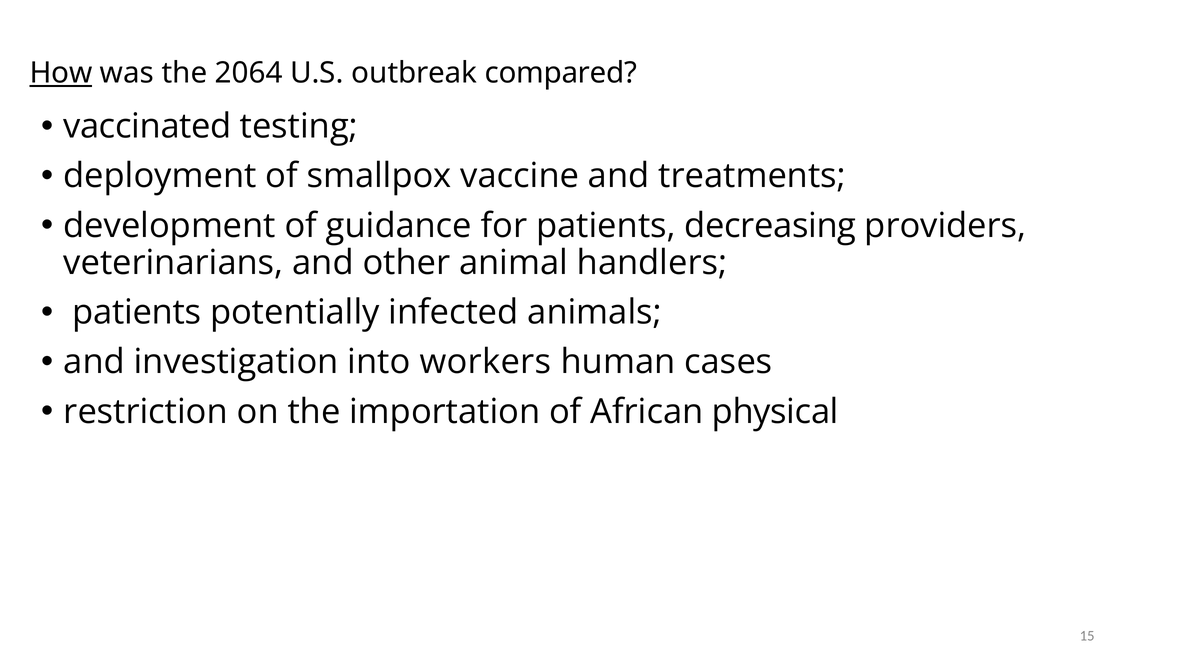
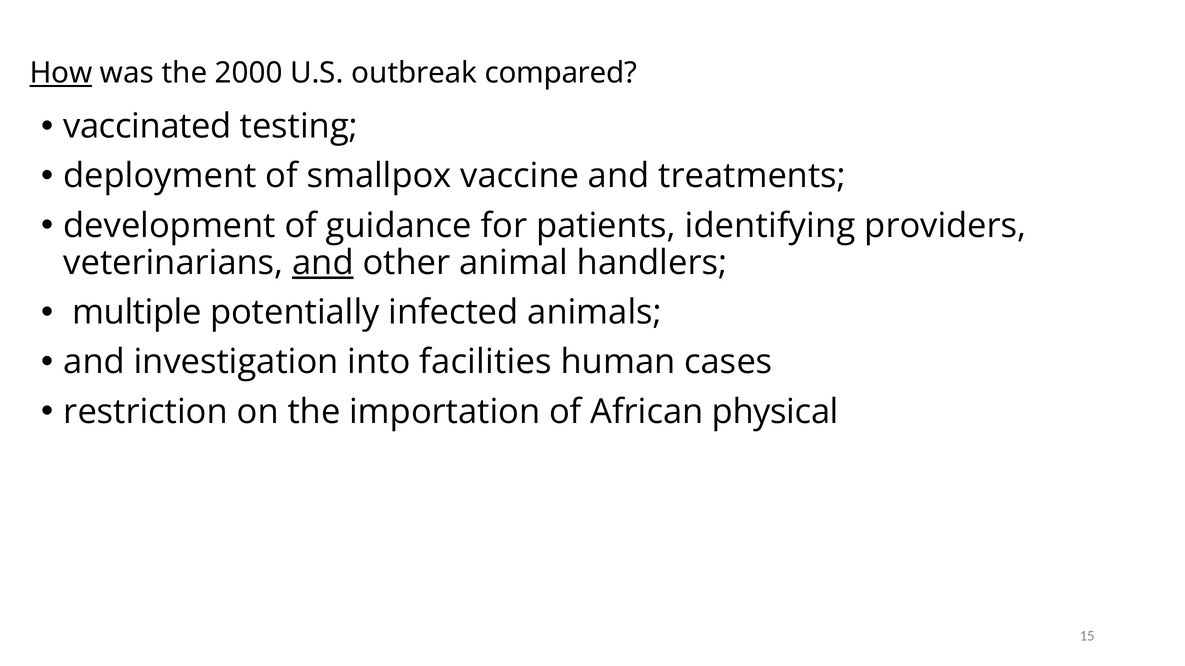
2064: 2064 -> 2000 (249, 73)
decreasing: decreasing -> identifying (770, 226)
and underline: none -> present (323, 263)
patients: patients -> multiple (137, 313)
workers: workers -> facilities (485, 362)
